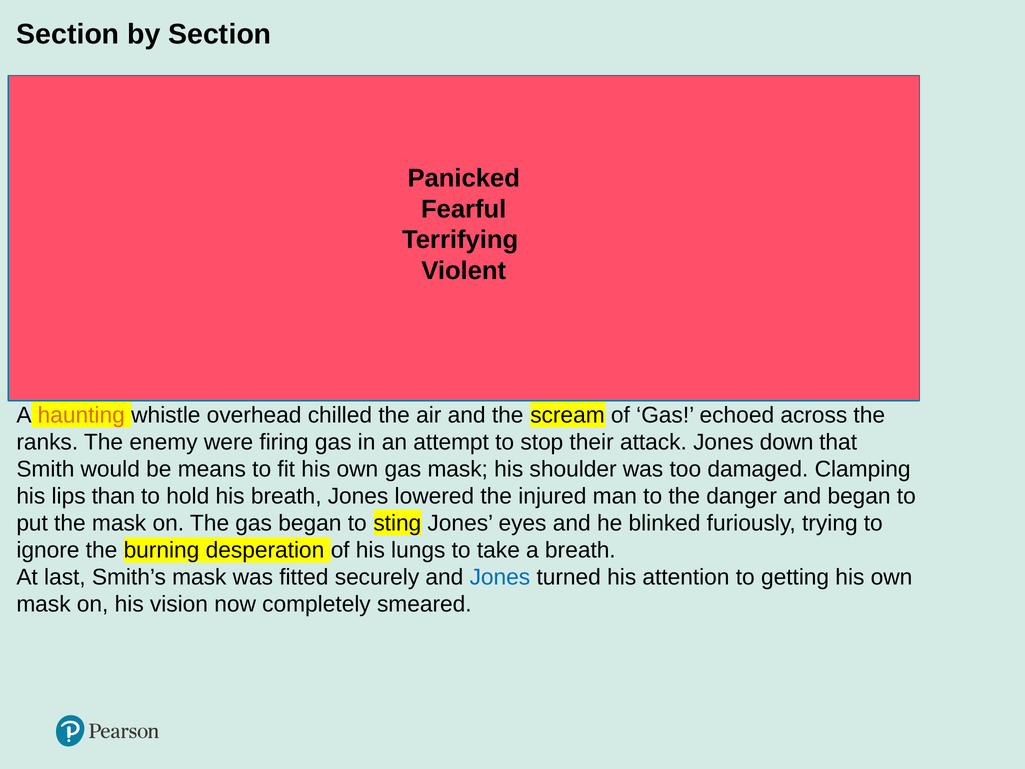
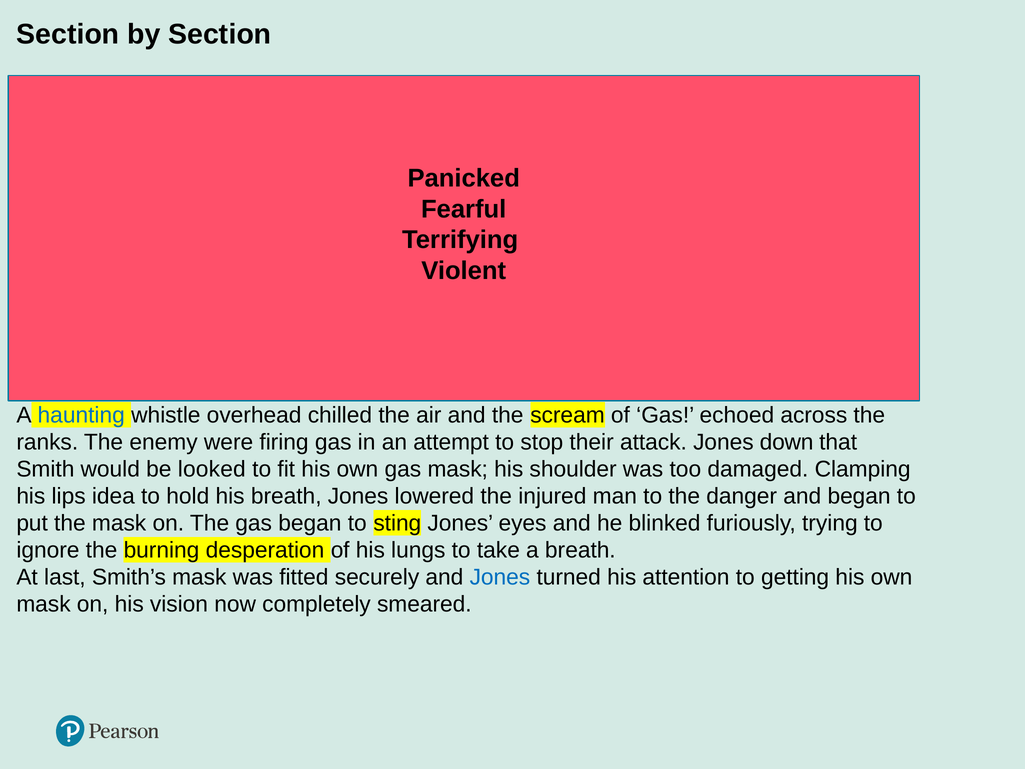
haunting colour: orange -> blue (81, 415)
be means: means -> looked (212, 469)
than: than -> idea (113, 496)
